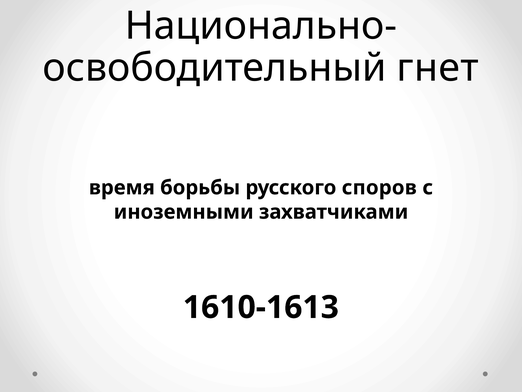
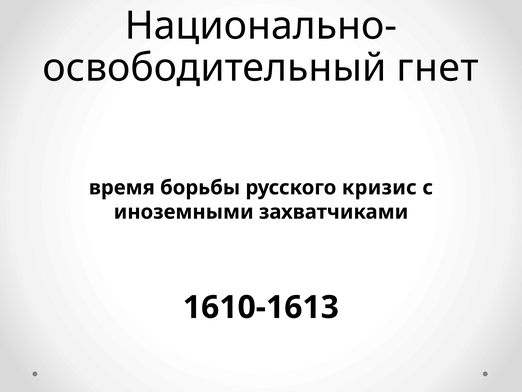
споров: споров -> кризис (379, 187)
